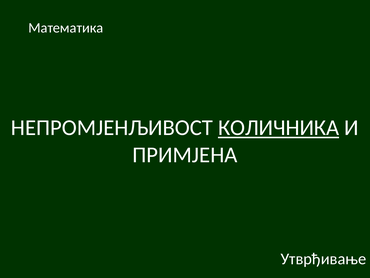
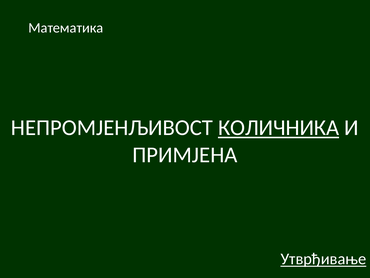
Утврђивање underline: none -> present (323, 259)
